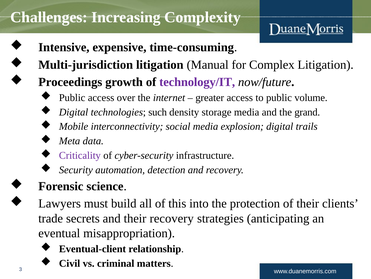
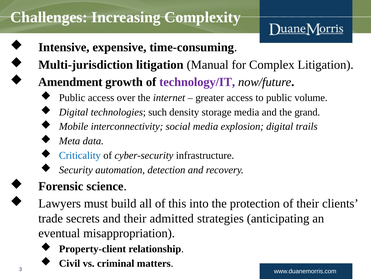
Proceedings: Proceedings -> Amendment (70, 82)
Criticality colour: purple -> blue (80, 155)
their recovery: recovery -> admitted (172, 218)
Eventual-client: Eventual-client -> Property-client (92, 248)
